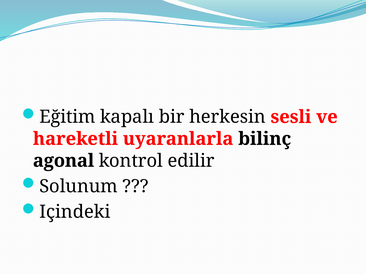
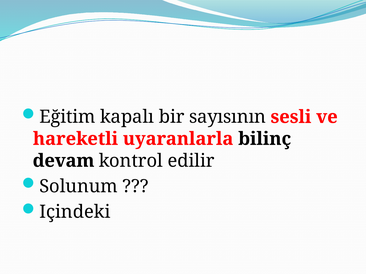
herkesin: herkesin -> sayısının (228, 117)
agonal: agonal -> devam (64, 161)
